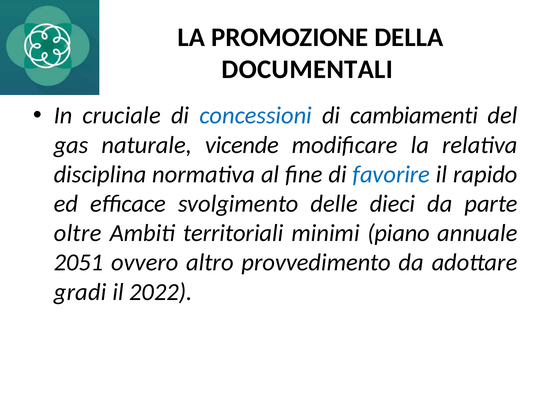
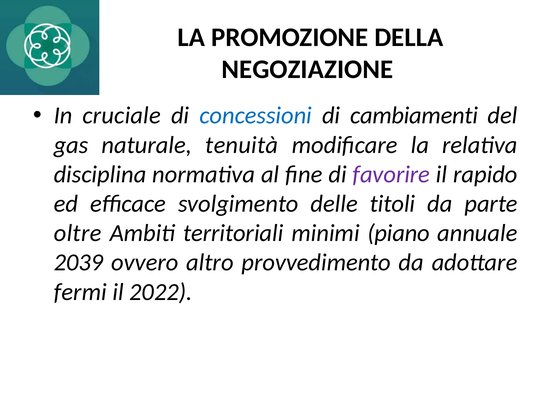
DOCUMENTALI: DOCUMENTALI -> NEGOZIAZIONE (307, 69)
vicende: vicende -> tenuità (242, 145)
favorire colour: blue -> purple (391, 174)
dieci: dieci -> titoli (392, 204)
2051: 2051 -> 2039 (79, 263)
gradi: gradi -> fermi (80, 292)
